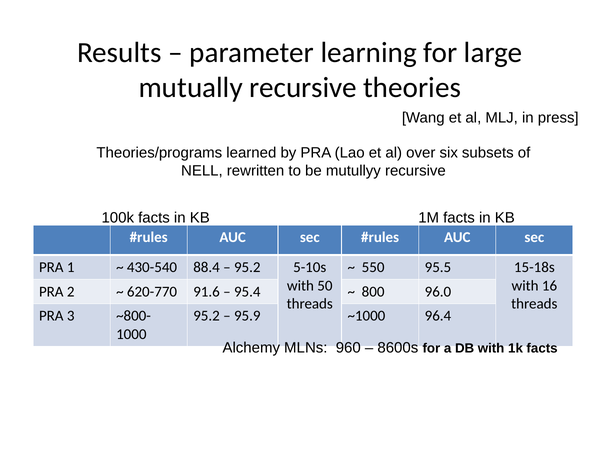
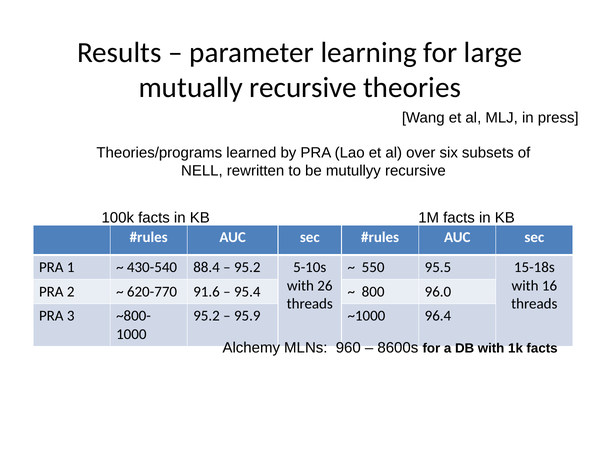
50: 50 -> 26 (325, 286)
